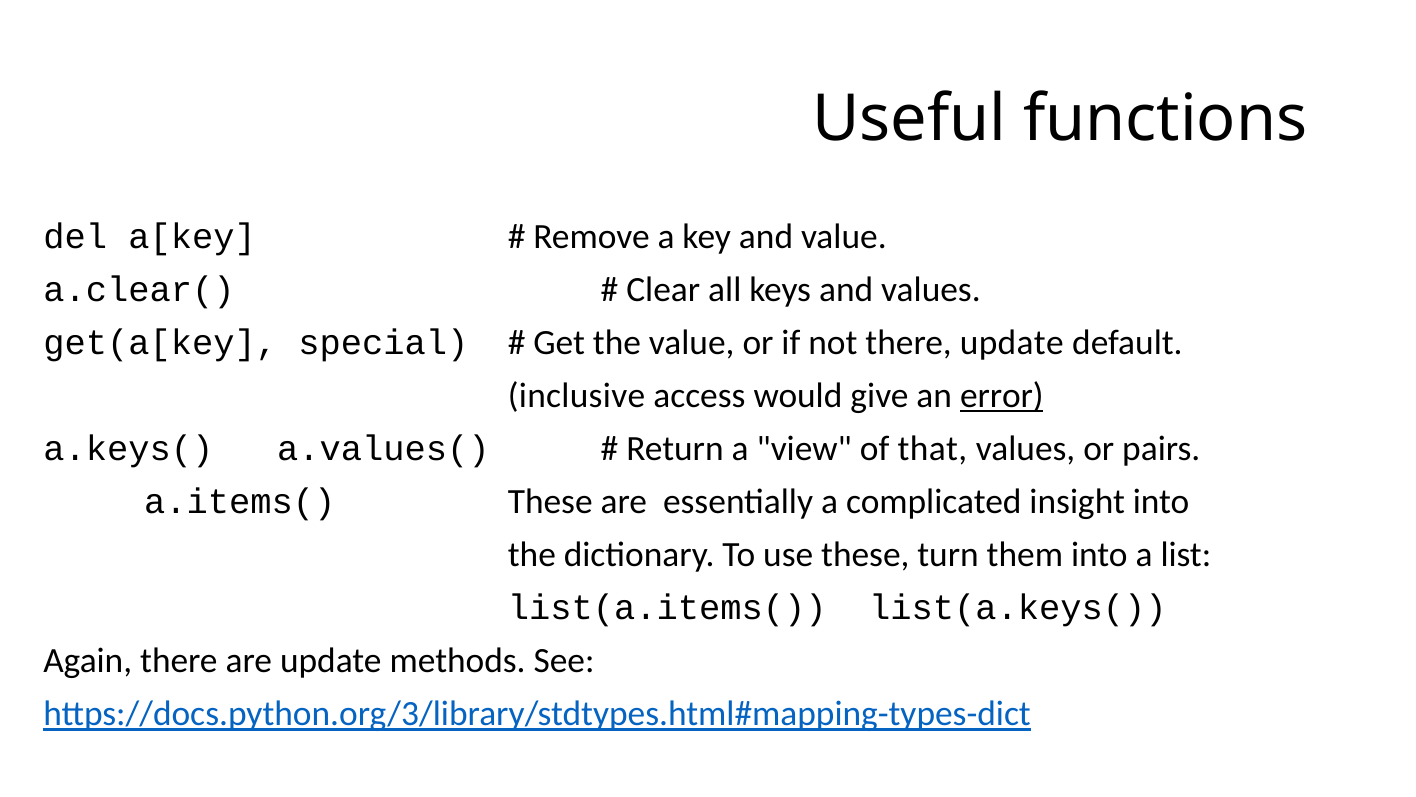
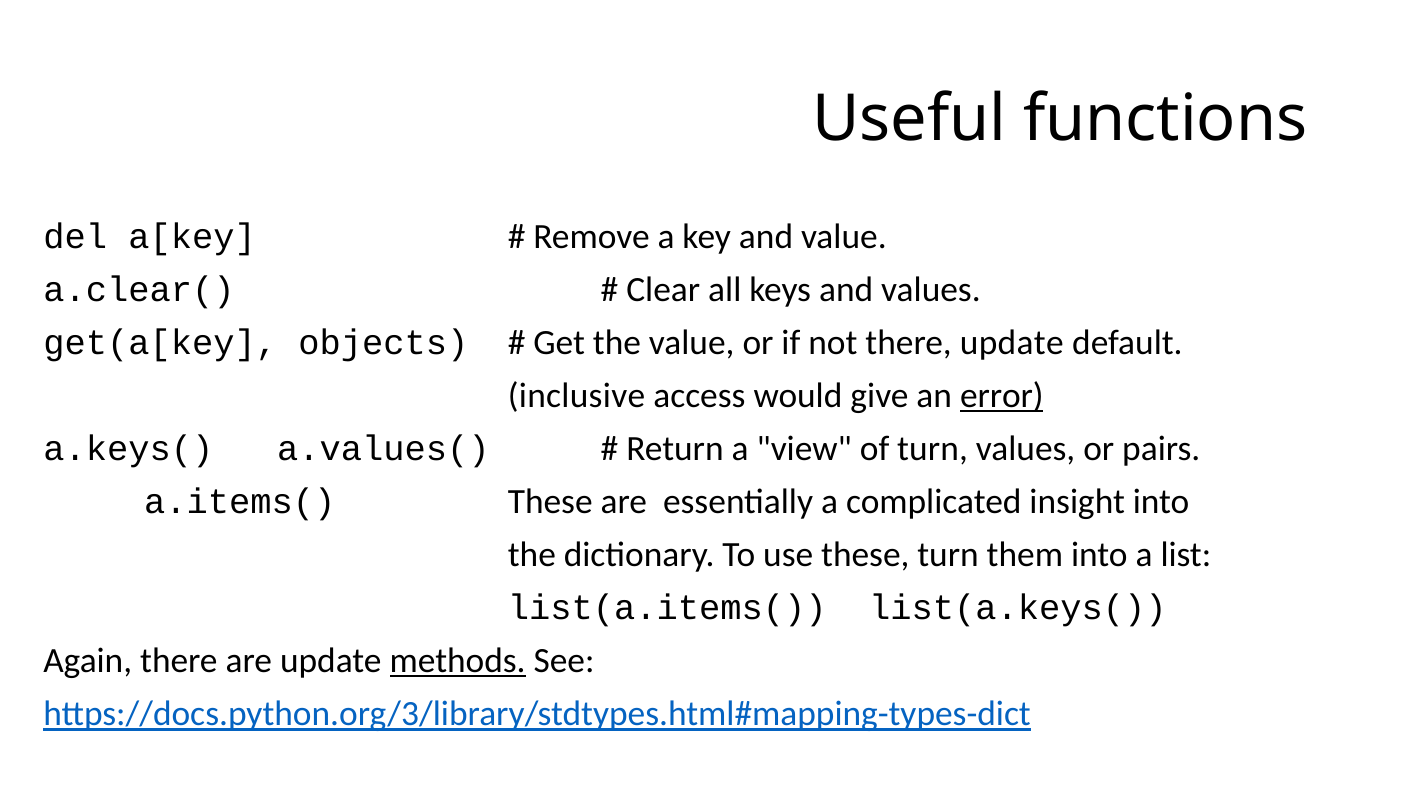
special: special -> objects (383, 342)
of that: that -> turn (933, 448)
methods underline: none -> present (458, 660)
